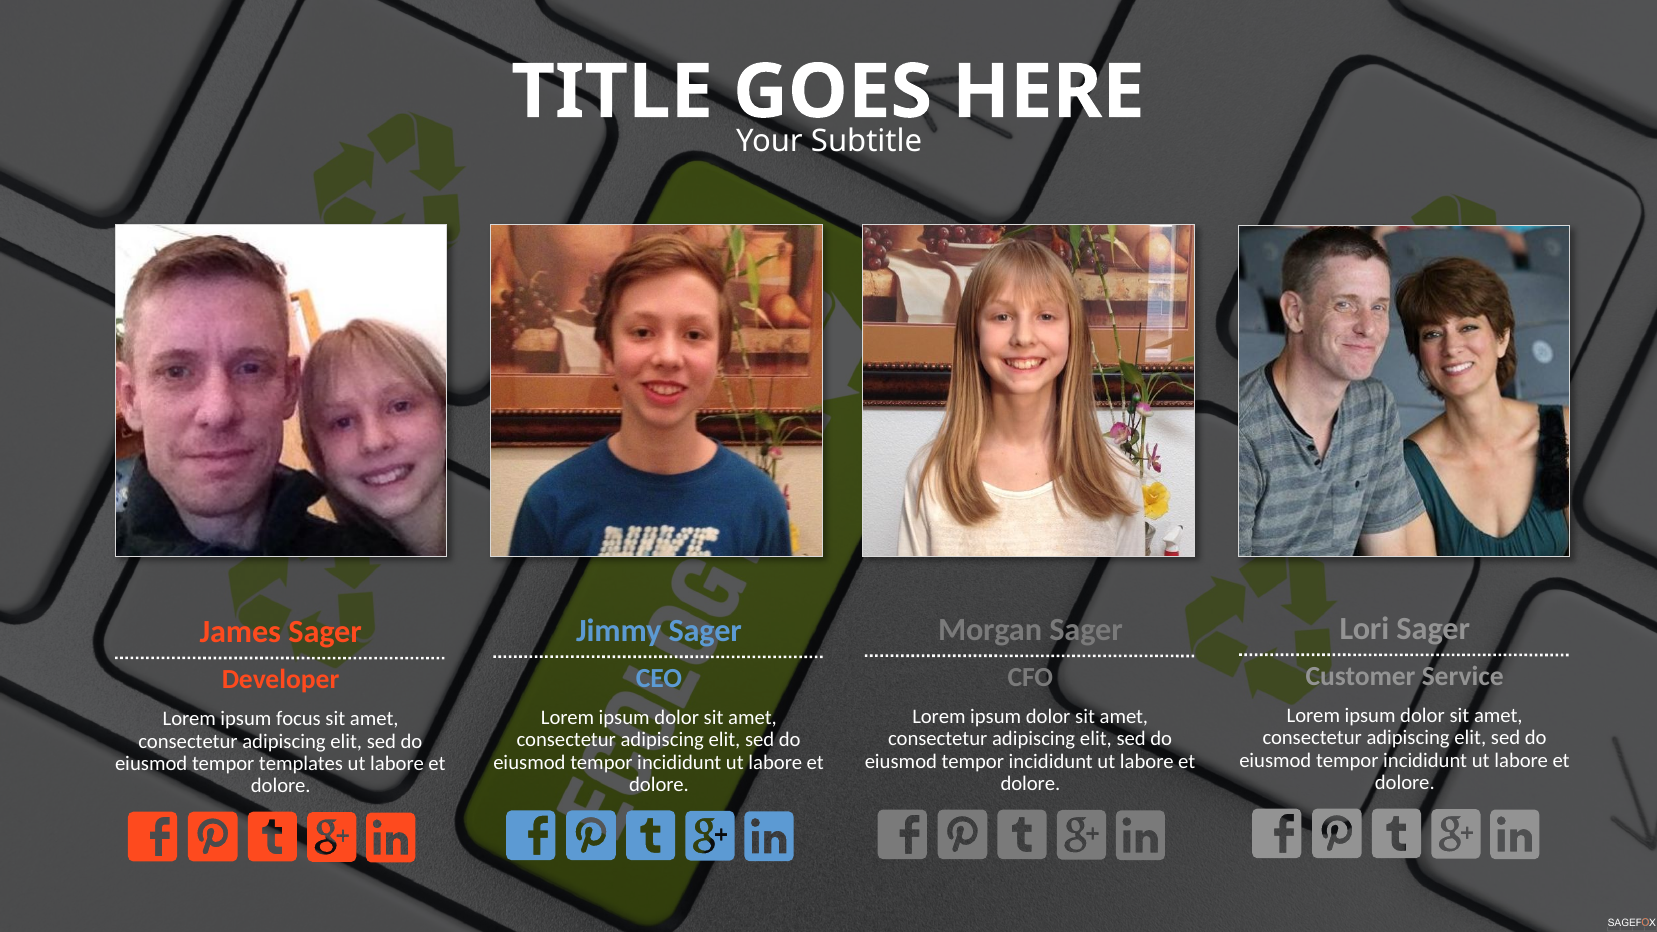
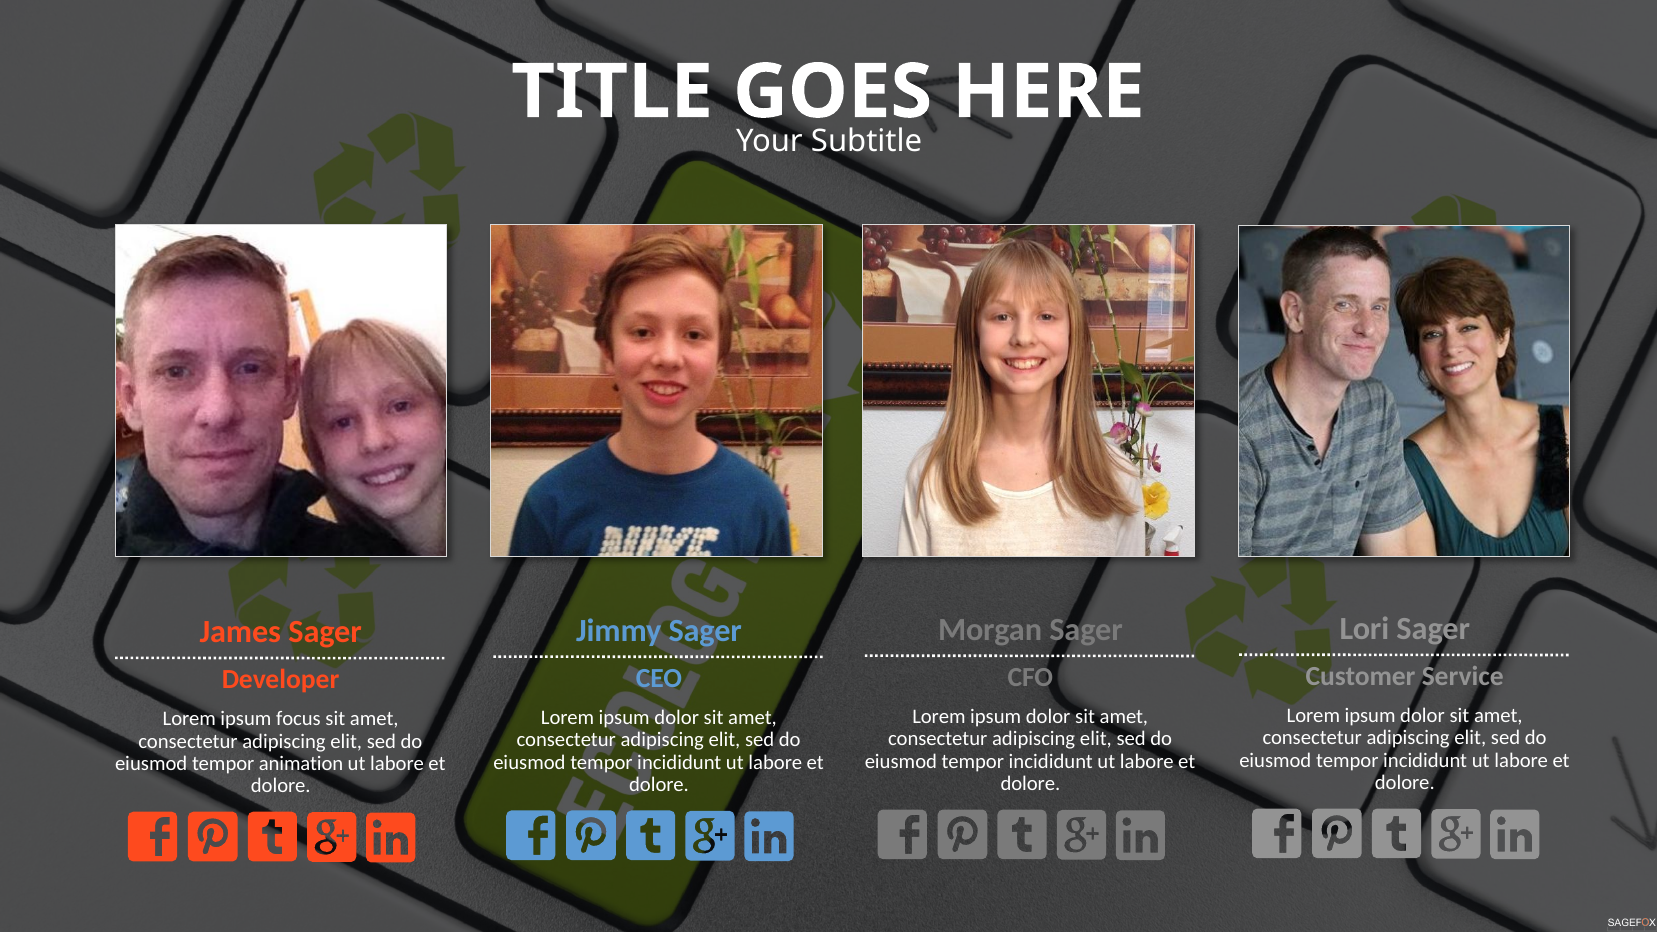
templates: templates -> animation (301, 764)
